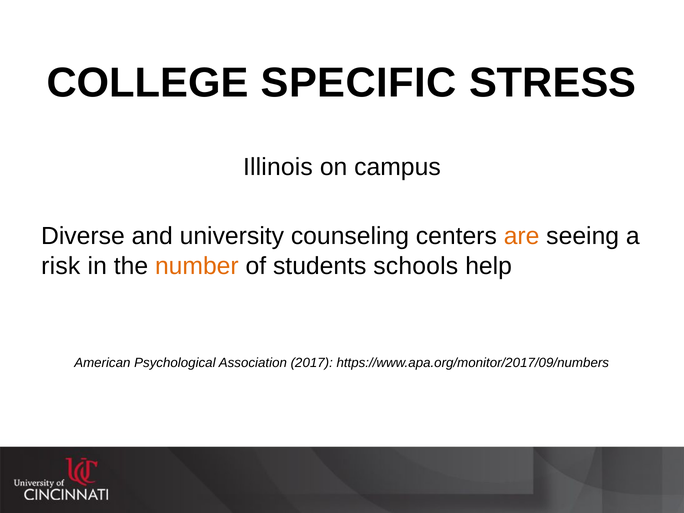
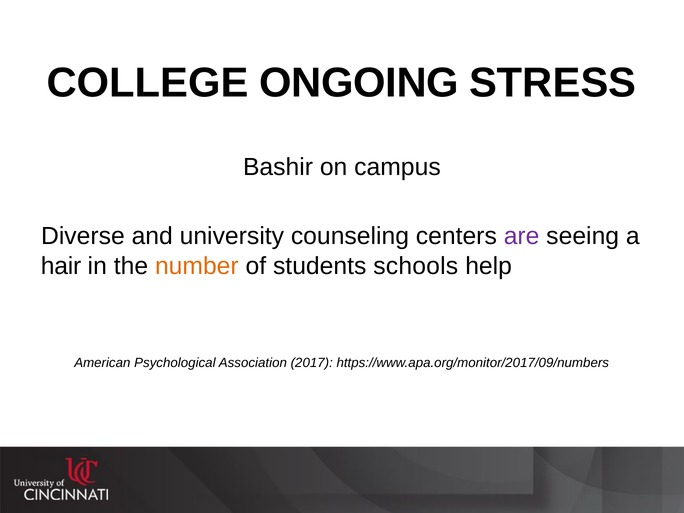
SPECIFIC: SPECIFIC -> ONGOING (359, 83)
Illinois: Illinois -> Bashir (278, 167)
are colour: orange -> purple (522, 236)
risk: risk -> hair (61, 266)
